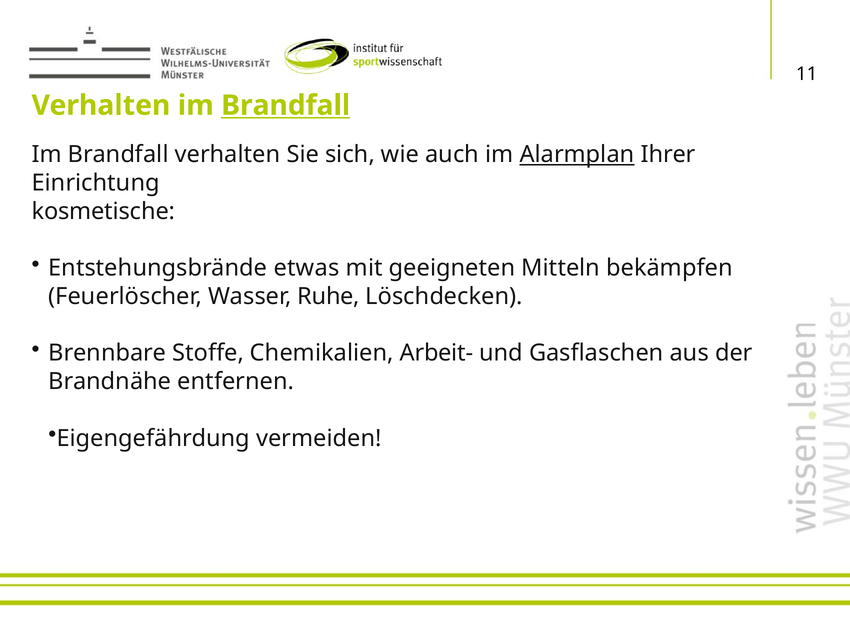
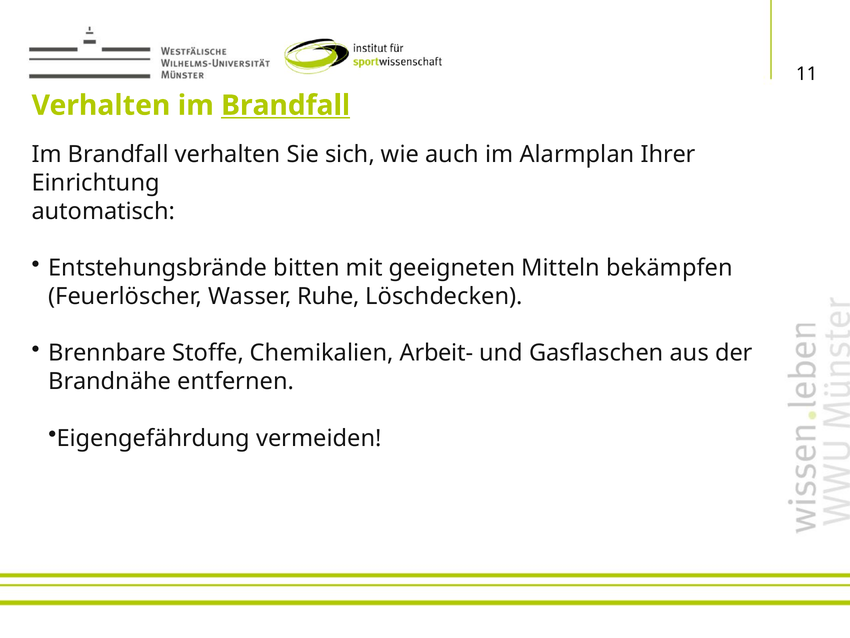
Alarmplan underline: present -> none (577, 155)
kosmetische: kosmetische -> automatisch (103, 211)
etwas: etwas -> bitten (307, 268)
